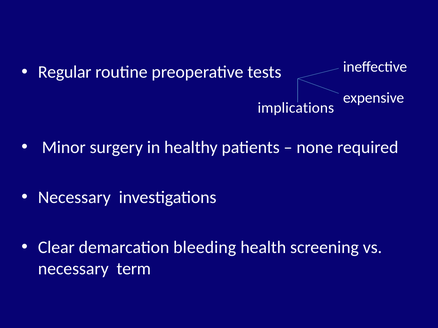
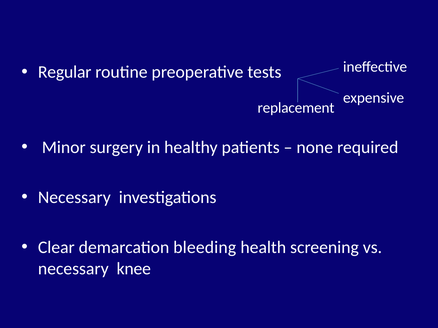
implications: implications -> replacement (296, 108)
term: term -> knee (134, 269)
